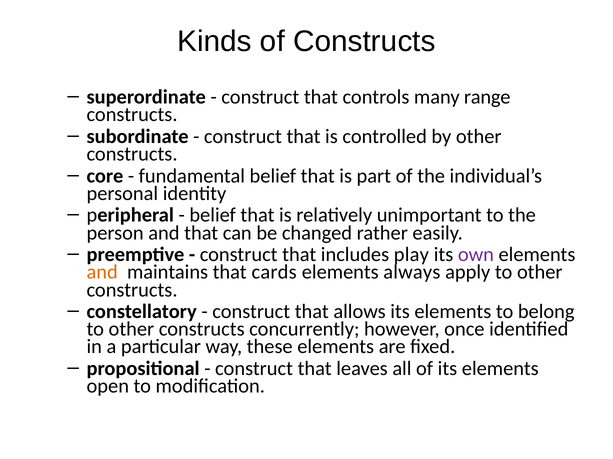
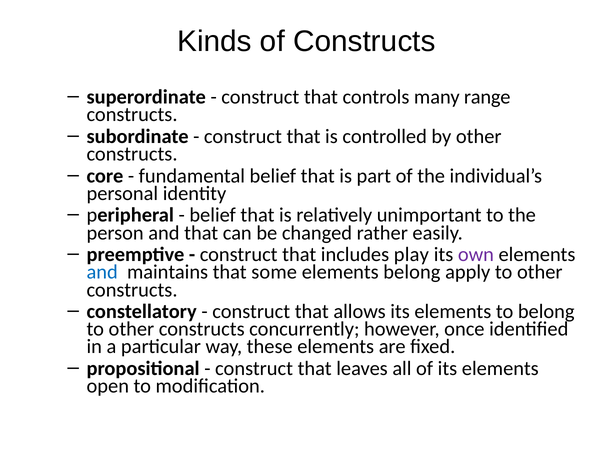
and colour: orange -> blue (102, 273)
cards: cards -> some (274, 273)
elements always: always -> belong (412, 273)
